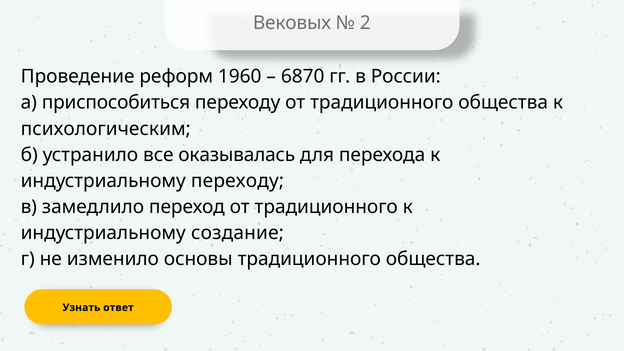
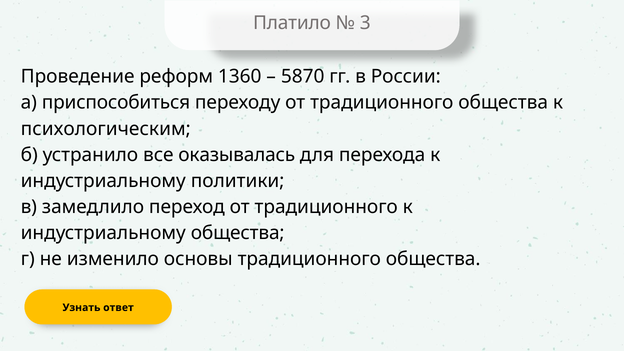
Вековых: Вековых -> Платило (292, 23)
2: 2 -> 3 (365, 23)
1960: 1960 -> 1360 (240, 77)
6870: 6870 -> 5870 (303, 77)
индустриальному переходу: переходу -> политики (238, 181)
индустриальному создание: создание -> общества (238, 233)
